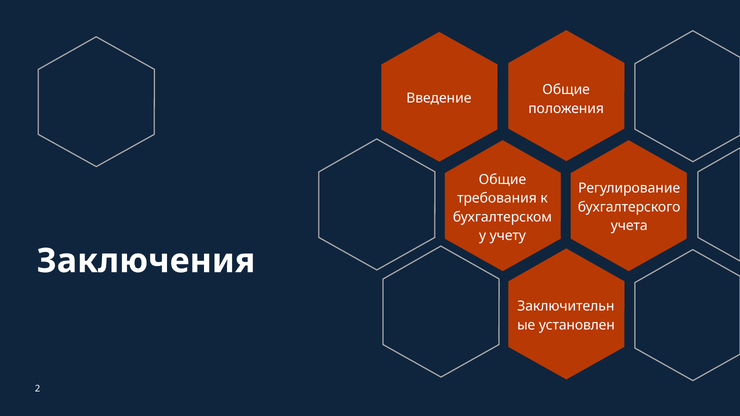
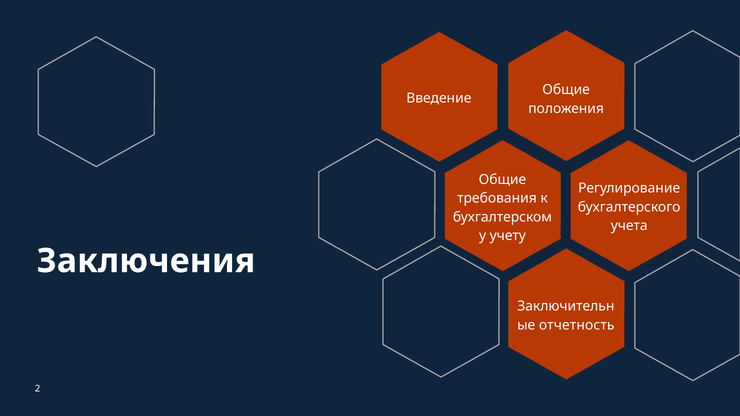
установлен: установлен -> отчетность (577, 325)
